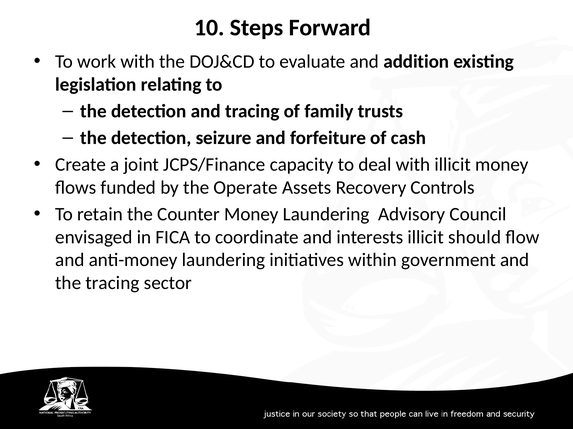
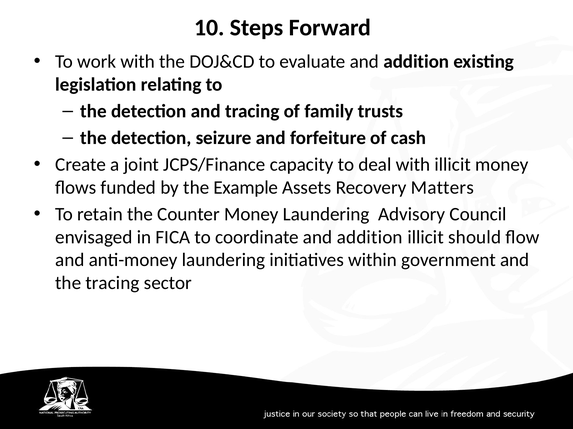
Operate: Operate -> Example (246, 188)
Controls: Controls -> Matters (442, 188)
coordinate and interests: interests -> addition (370, 237)
